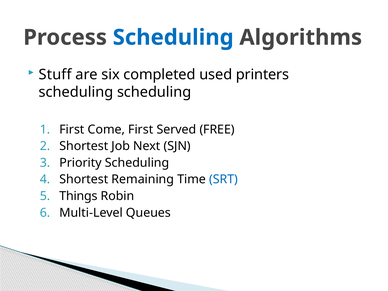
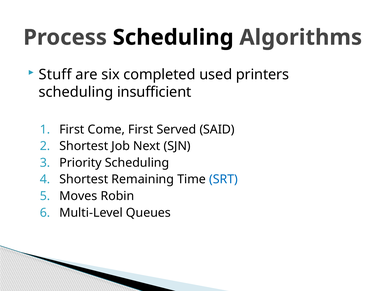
Scheduling colour: blue -> black (173, 37)
scheduling scheduling: scheduling -> insufficient (154, 92)
FREE: FREE -> SAID (217, 129)
Things: Things -> Moves (78, 196)
